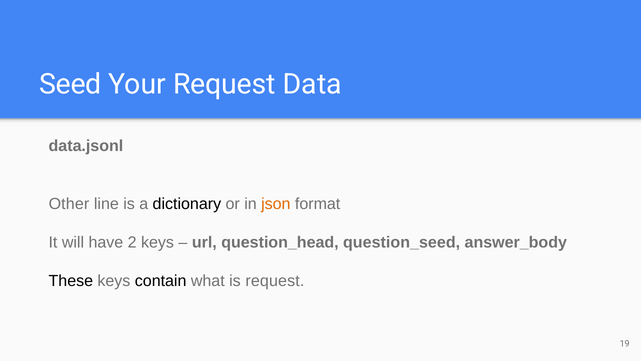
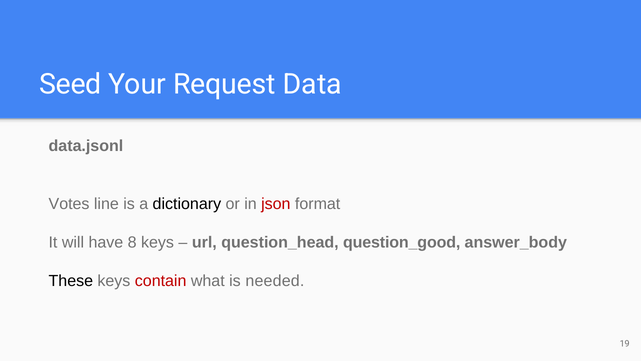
Other: Other -> Votes (69, 204)
json colour: orange -> red (276, 204)
2: 2 -> 8 (132, 242)
question_seed: question_seed -> question_good (402, 242)
contain colour: black -> red (161, 281)
is request: request -> needed (275, 281)
